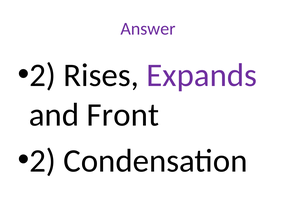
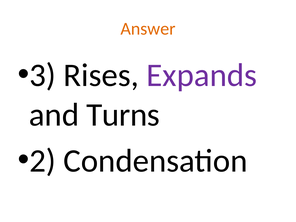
Answer colour: purple -> orange (148, 29)
2: 2 -> 3 (43, 75)
Front: Front -> Turns (123, 115)
